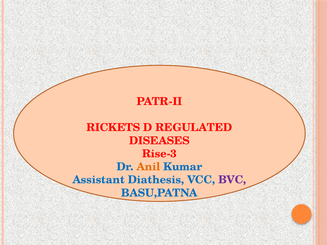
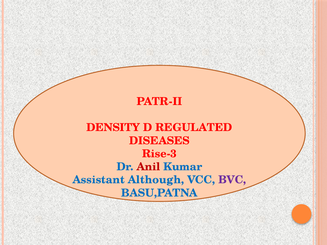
RICKETS: RICKETS -> DENSITY (113, 128)
Anil colour: orange -> red (148, 167)
Diathesis: Diathesis -> Although (156, 180)
